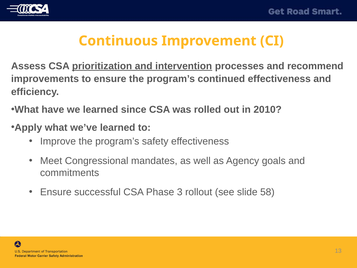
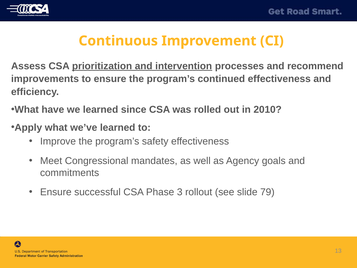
58: 58 -> 79 (267, 192)
